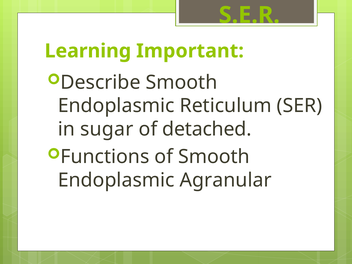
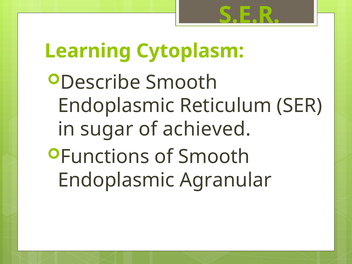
Important: Important -> Cytoplasm (190, 51)
detached: detached -> achieved (207, 129)
